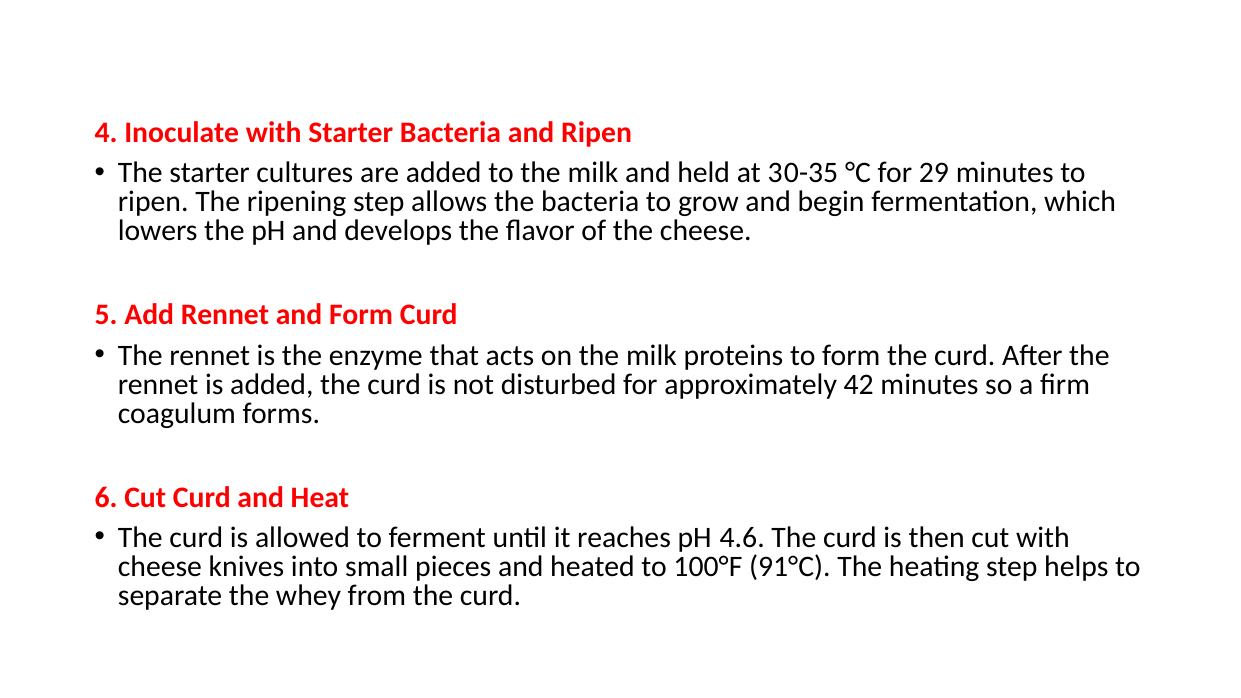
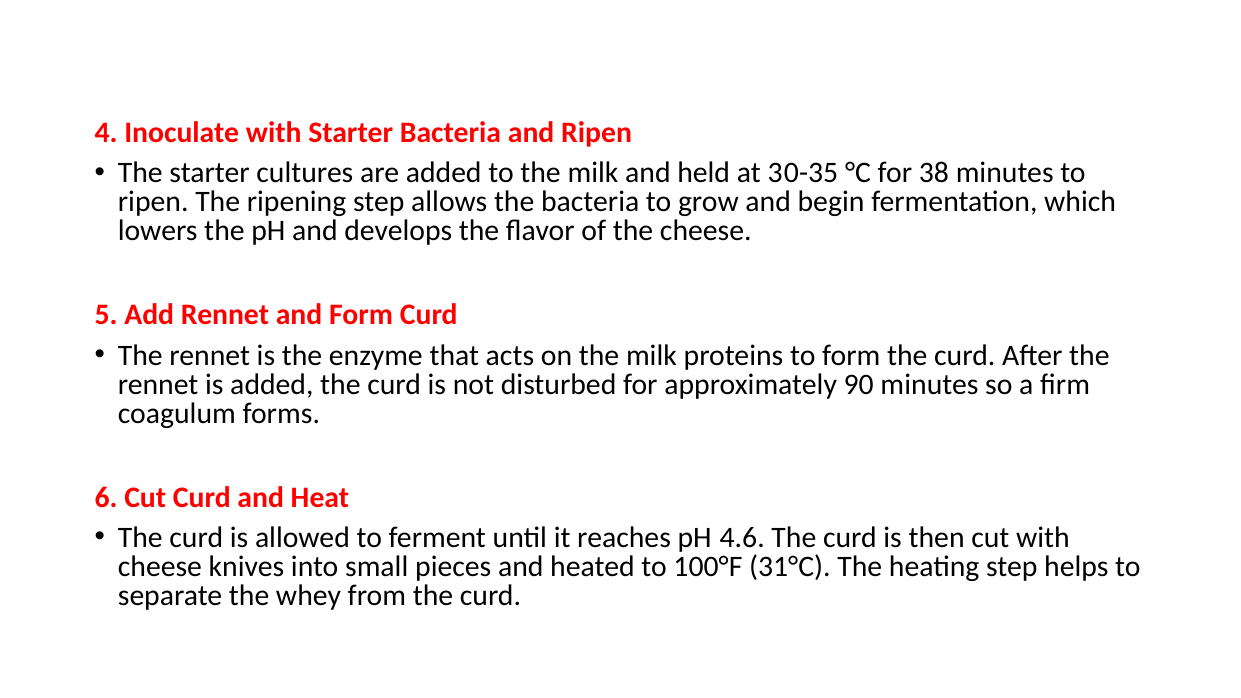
29: 29 -> 38 (934, 173)
42: 42 -> 90 (859, 384)
91°C: 91°C -> 31°C (790, 567)
